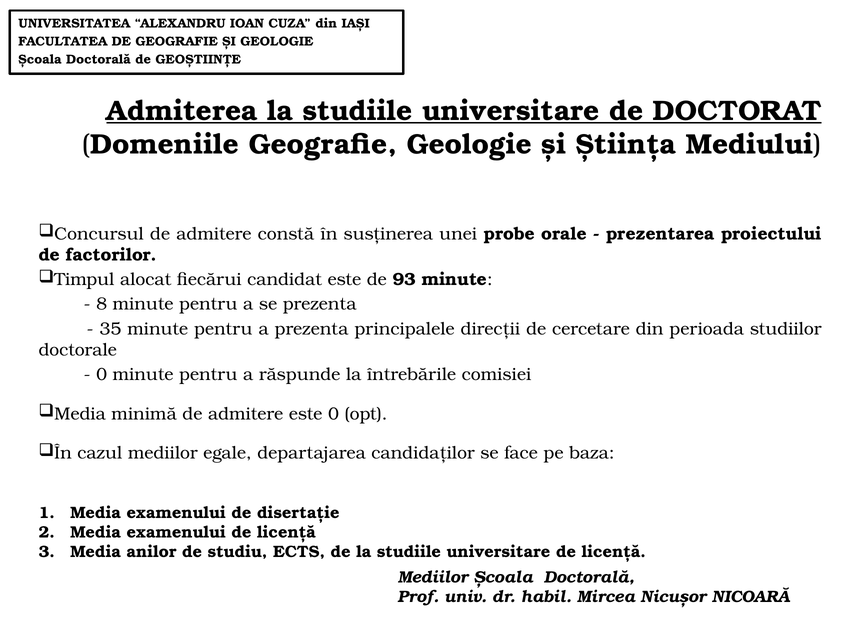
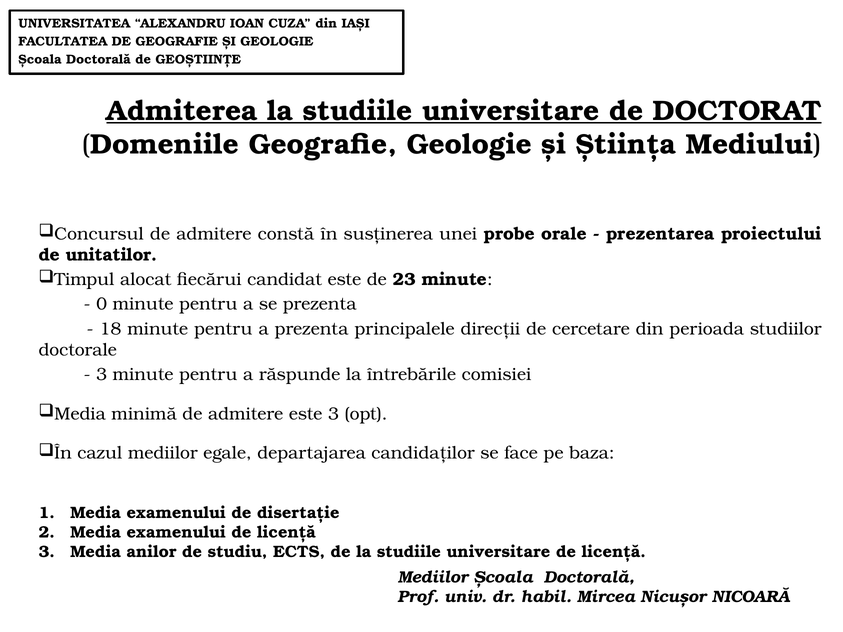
factorilor: factorilor -> unitatilor (111, 255)
93: 93 -> 23 (404, 280)
8: 8 -> 0 (102, 304)
35: 35 -> 18 (110, 329)
0: 0 -> 3 (102, 375)
este 0: 0 -> 3 (334, 414)
